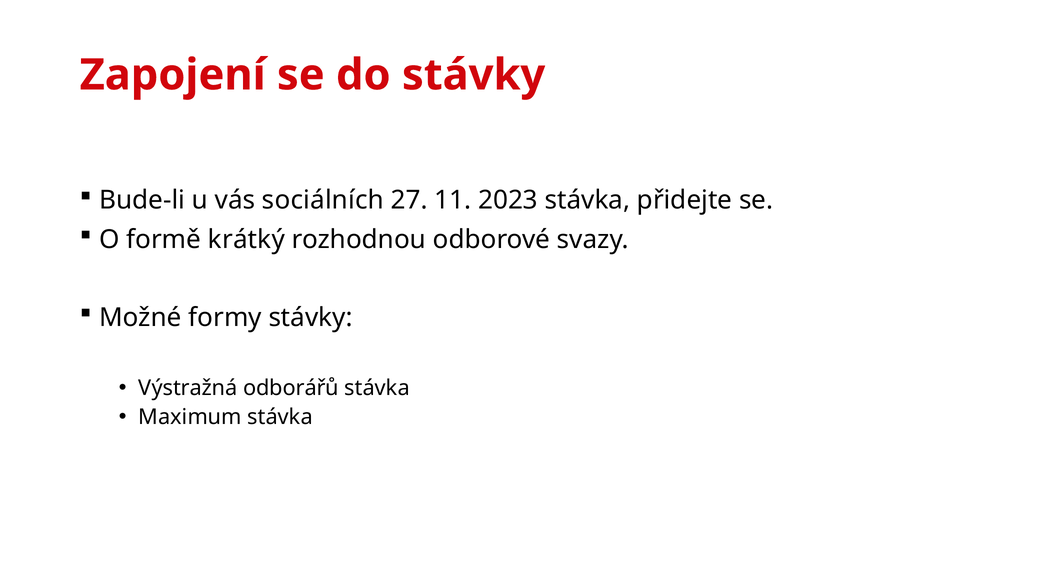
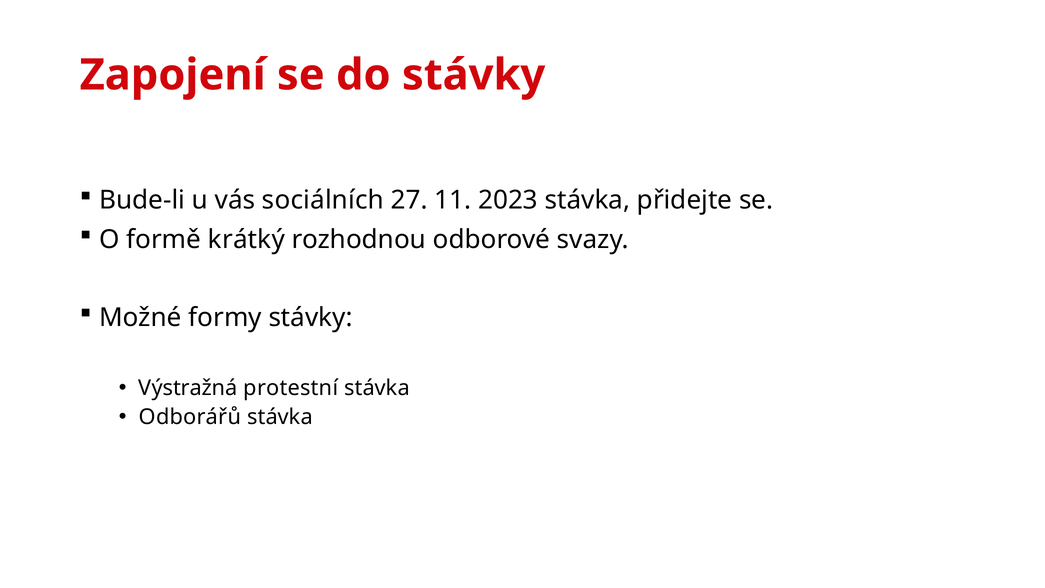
odborářů: odborářů -> protestní (291, 388)
Maximum: Maximum -> Odborářů (190, 417)
